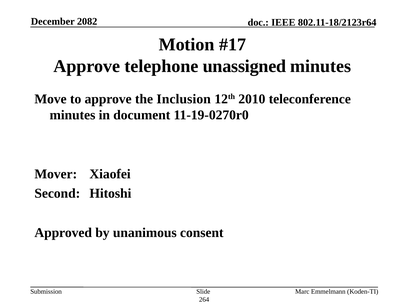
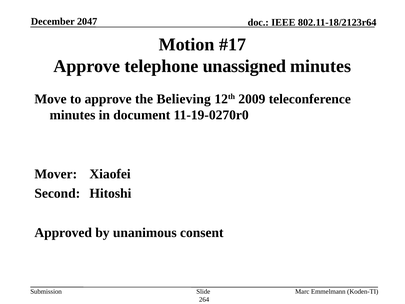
2082: 2082 -> 2047 (87, 21)
Inclusion: Inclusion -> Believing (184, 99)
2010: 2010 -> 2009 (252, 99)
